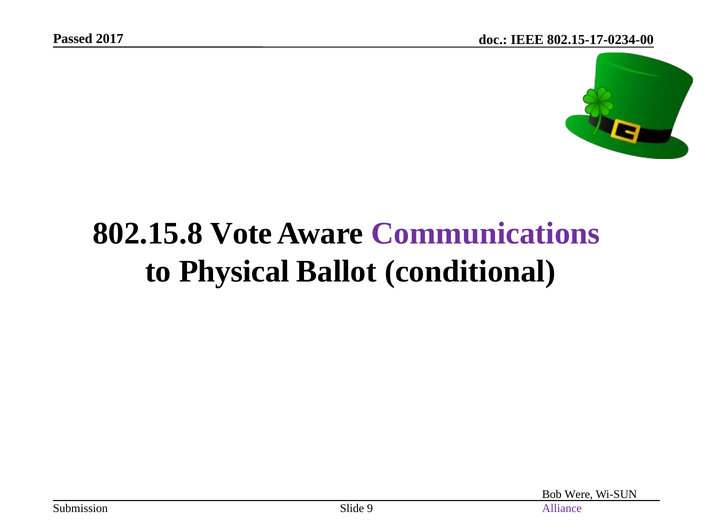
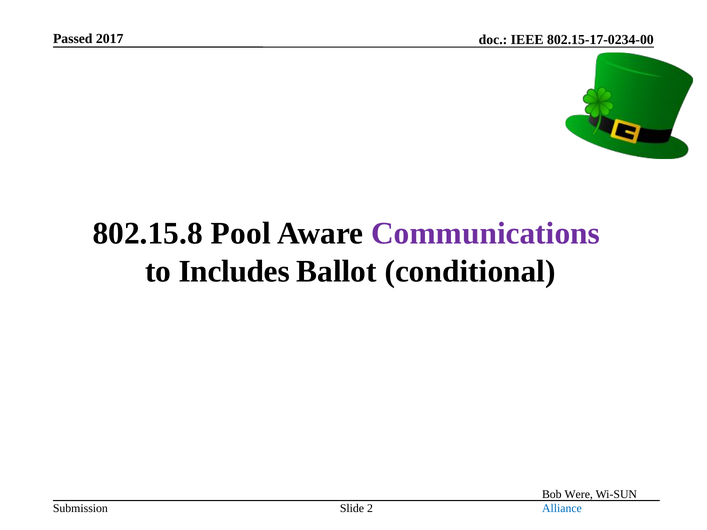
Vote: Vote -> Pool (241, 234)
Physical: Physical -> Includes (234, 271)
9: 9 -> 2 (370, 509)
Alliance colour: purple -> blue (562, 509)
